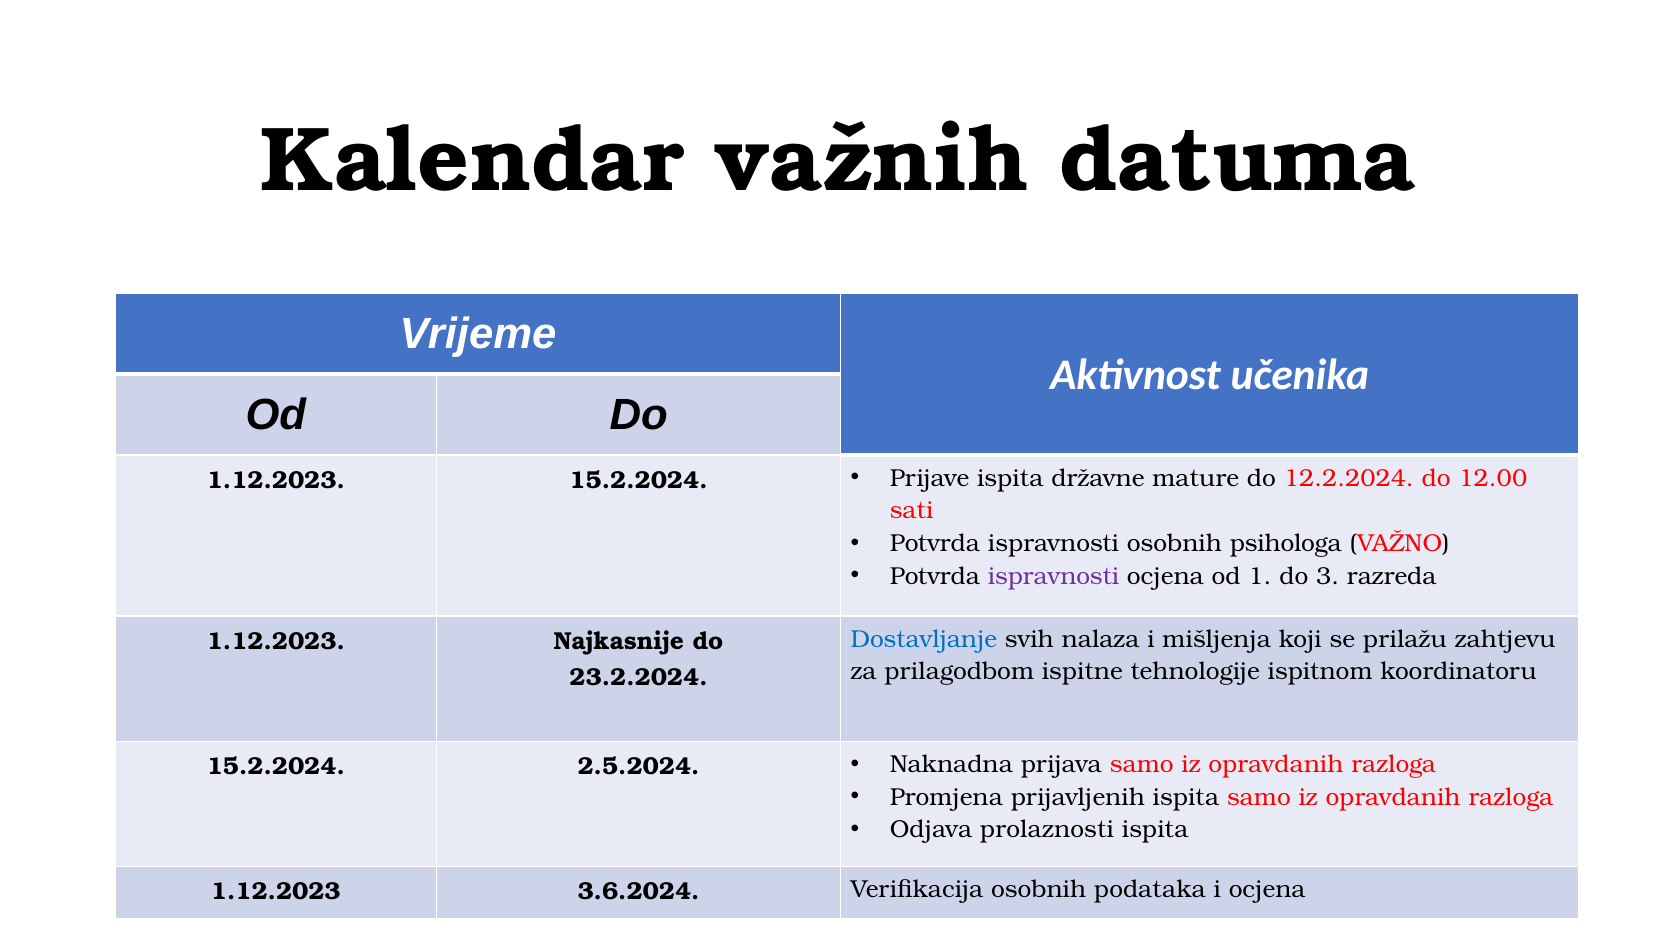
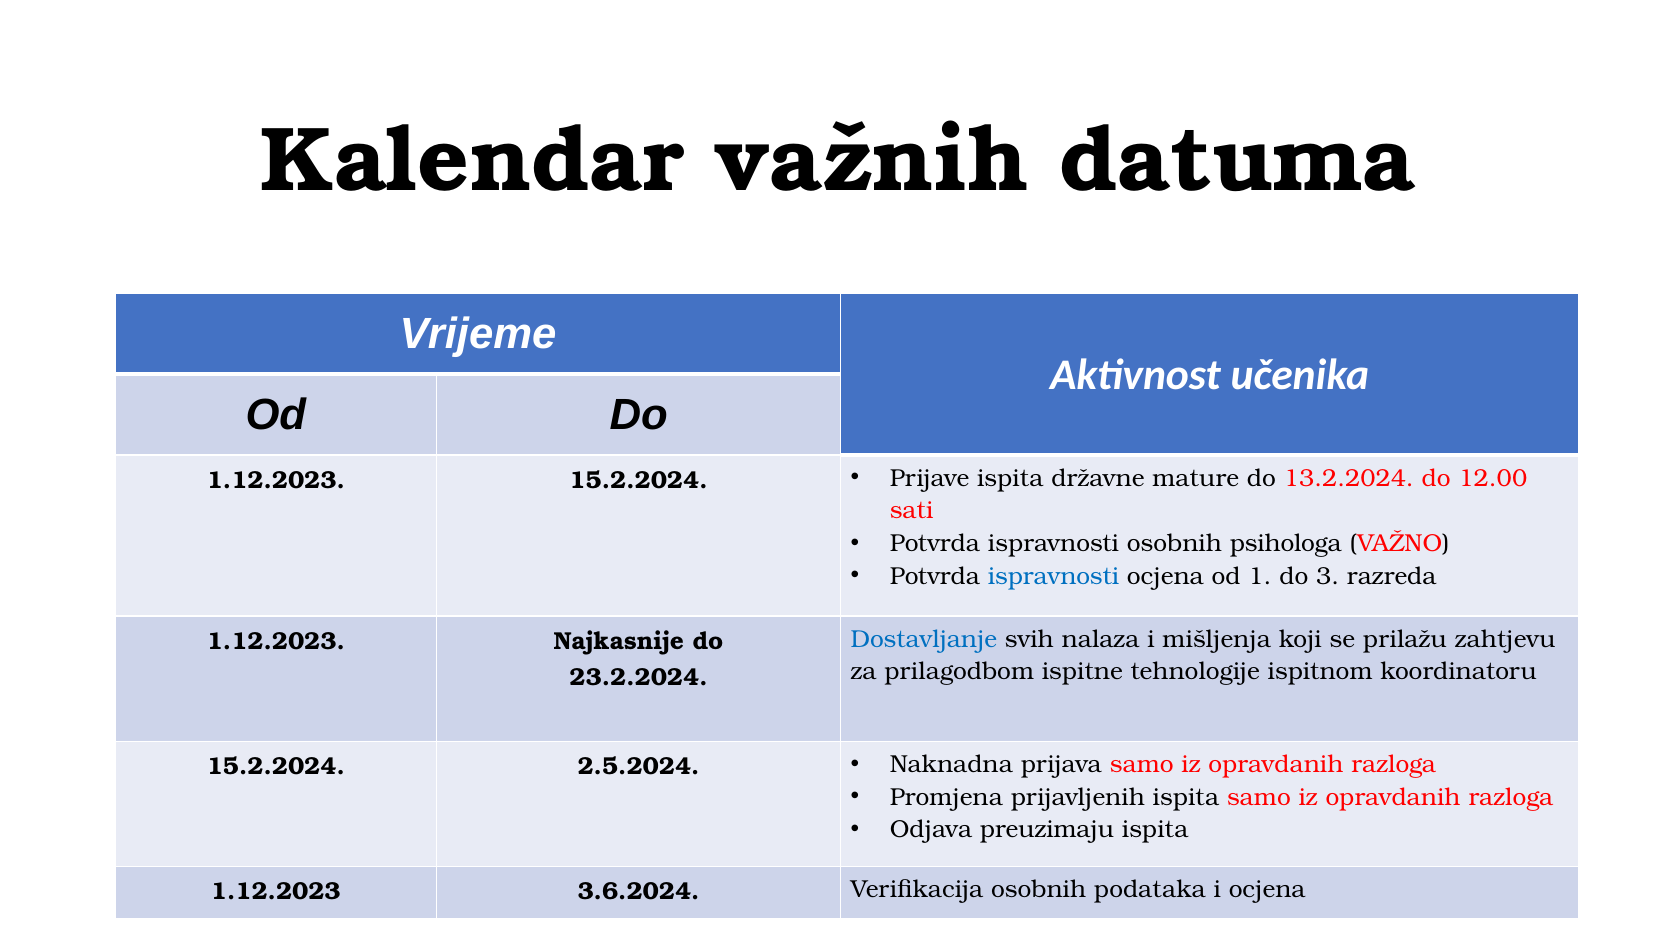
12.2.2024: 12.2.2024 -> 13.2.2024 (1349, 478)
ispravnosti colour: purple -> blue (1054, 576)
prolaznosti: prolaznosti -> preuzimaju (1047, 830)
